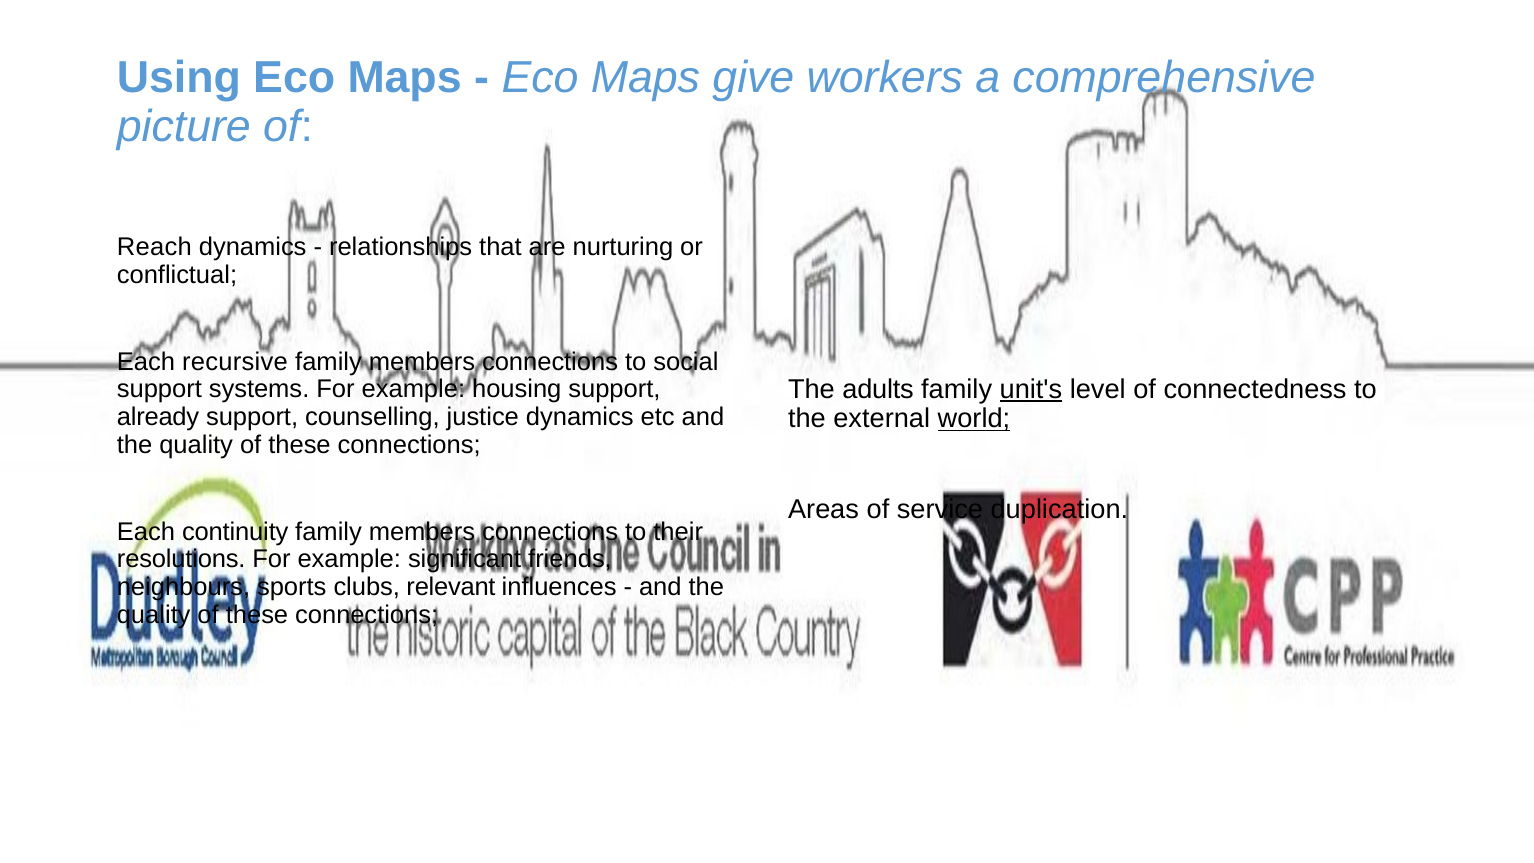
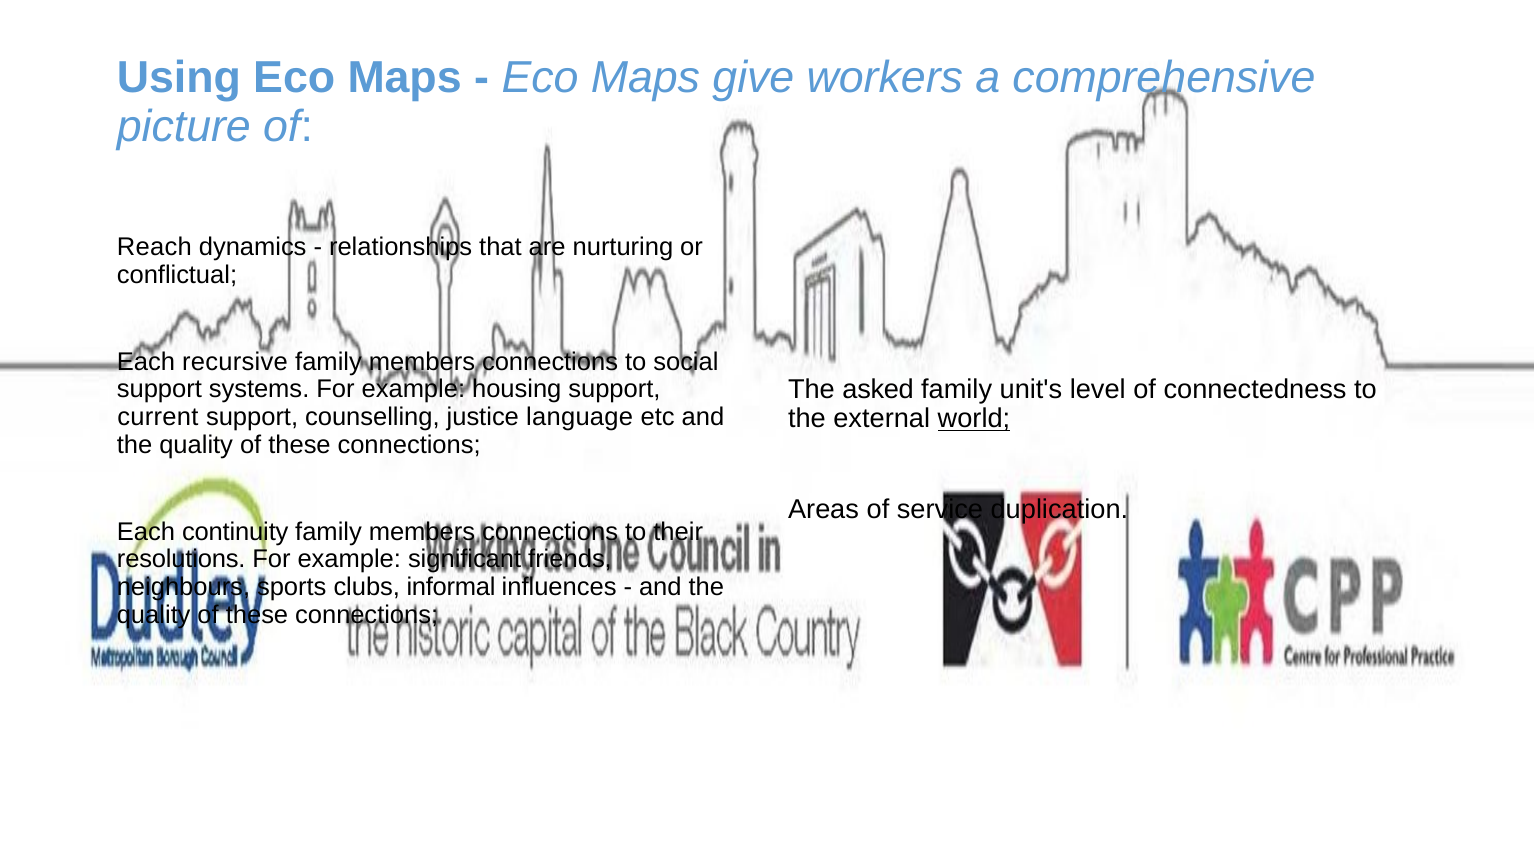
adults: adults -> asked (878, 389)
unit's underline: present -> none (1031, 389)
already: already -> current (158, 417)
justice dynamics: dynamics -> language (580, 417)
relevant: relevant -> informal (451, 587)
